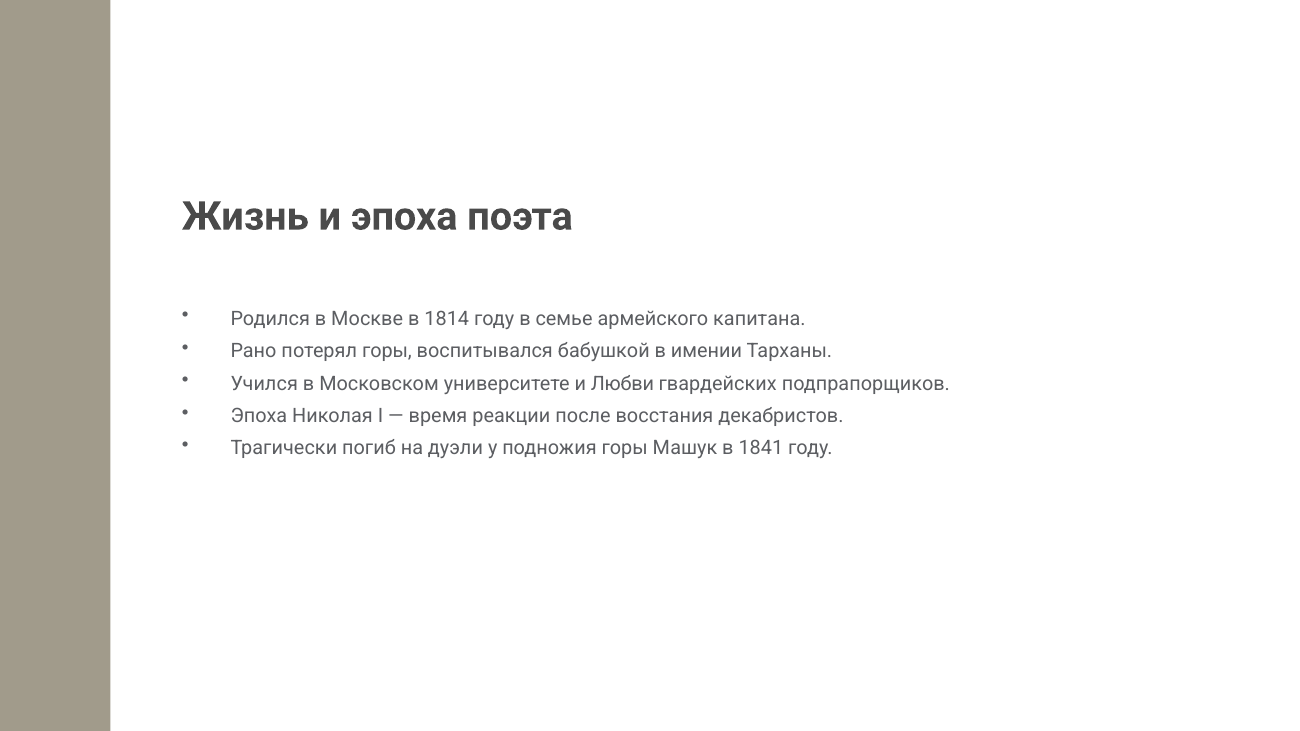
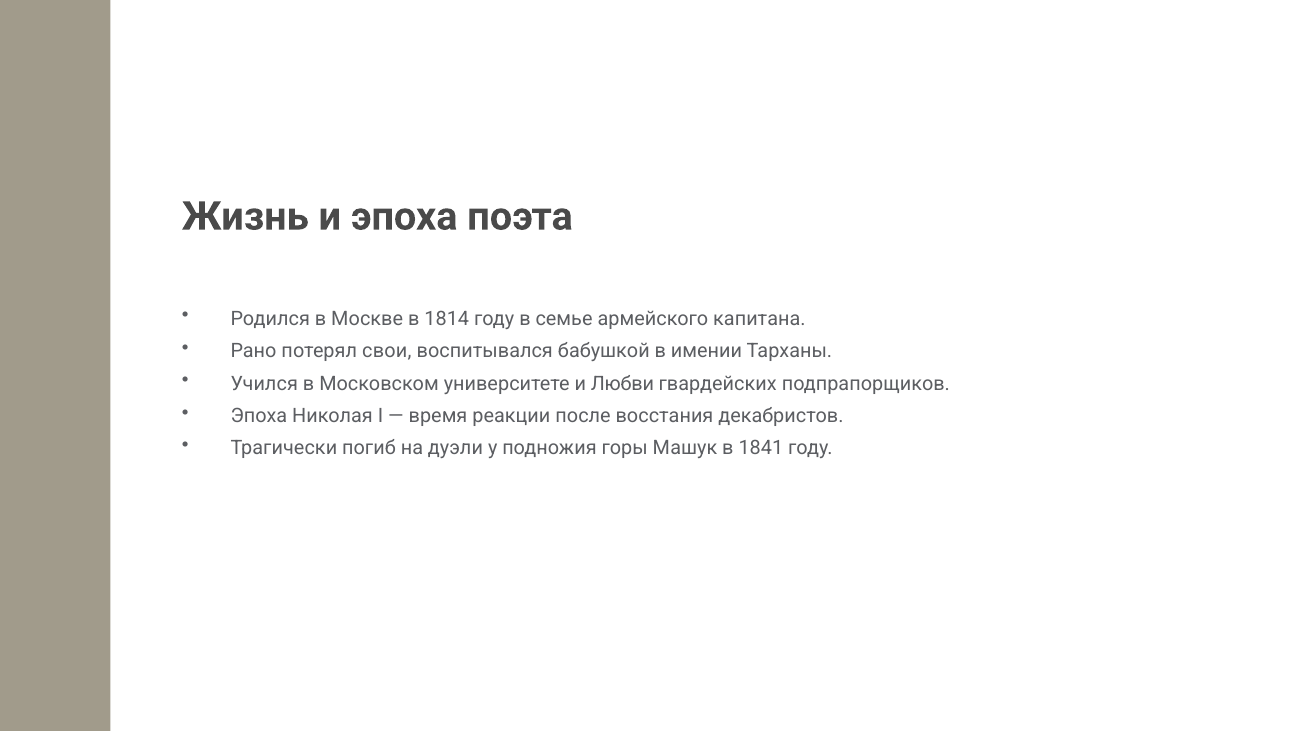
потерял горы: горы -> свои (387, 351)
